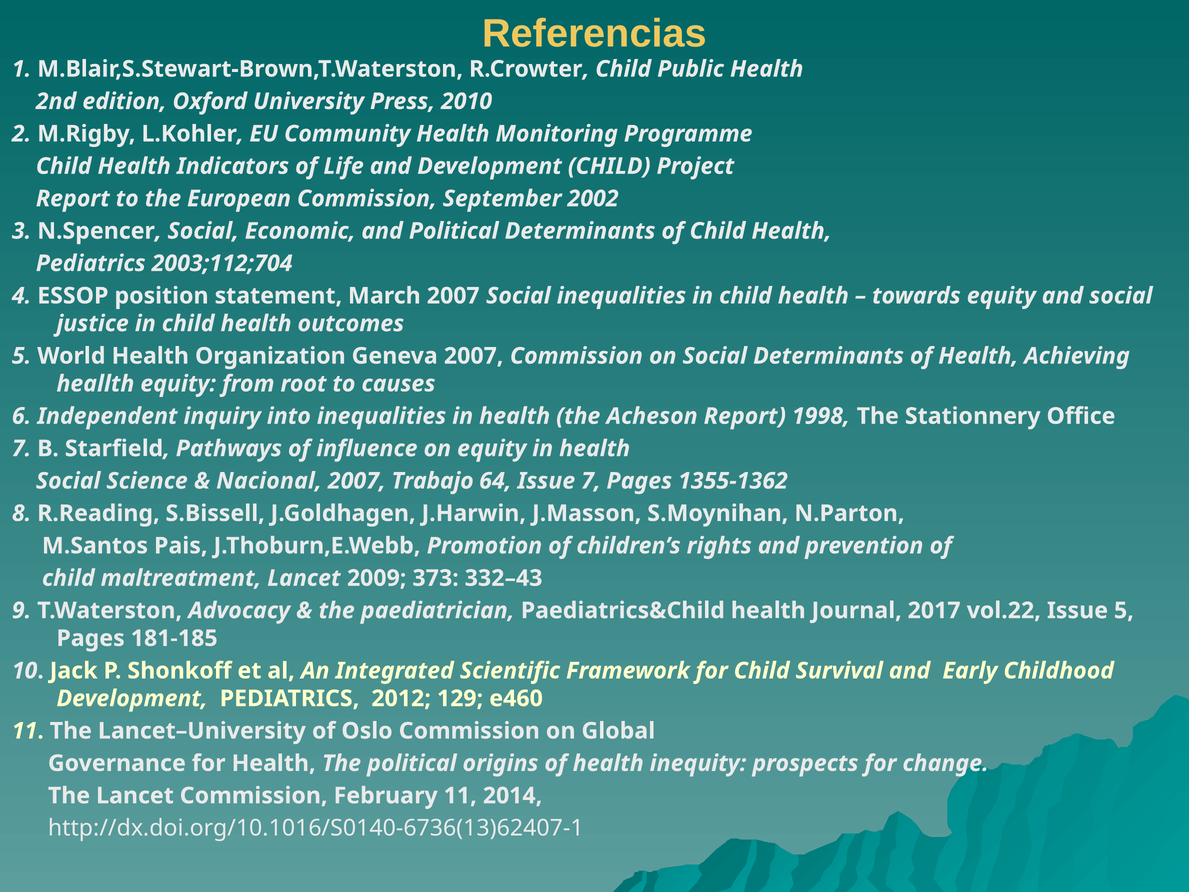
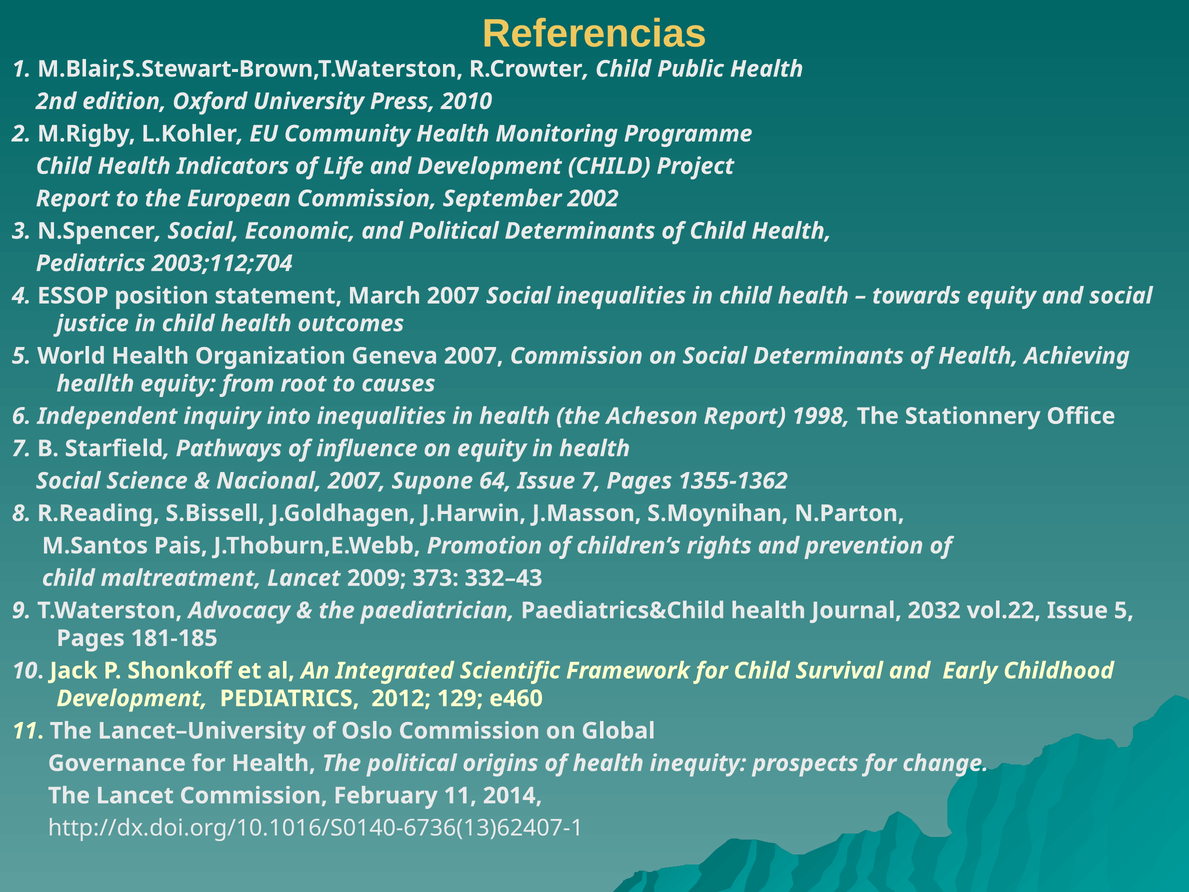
Trabajo: Trabajo -> Supone (432, 481)
2017: 2017 -> 2032 (934, 610)
